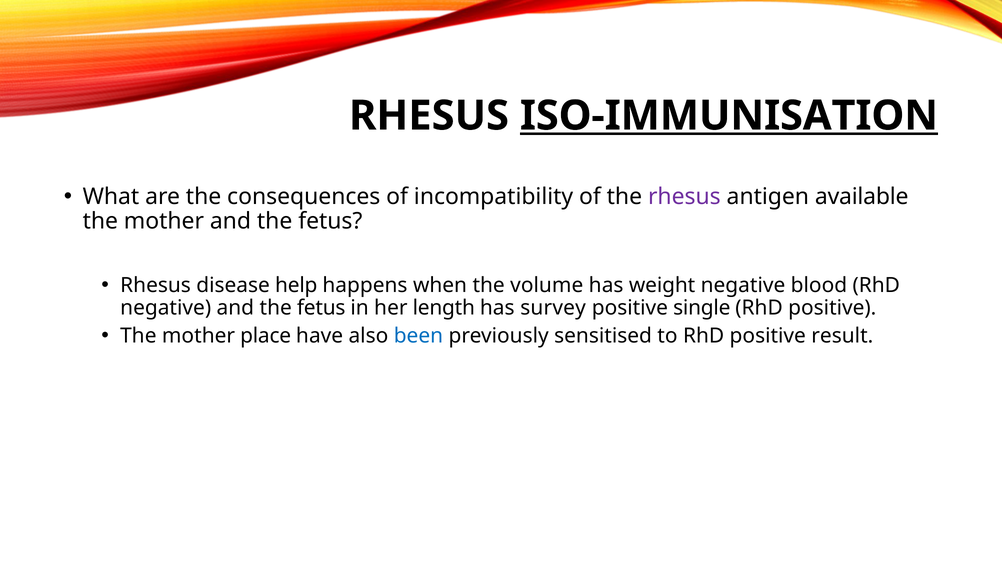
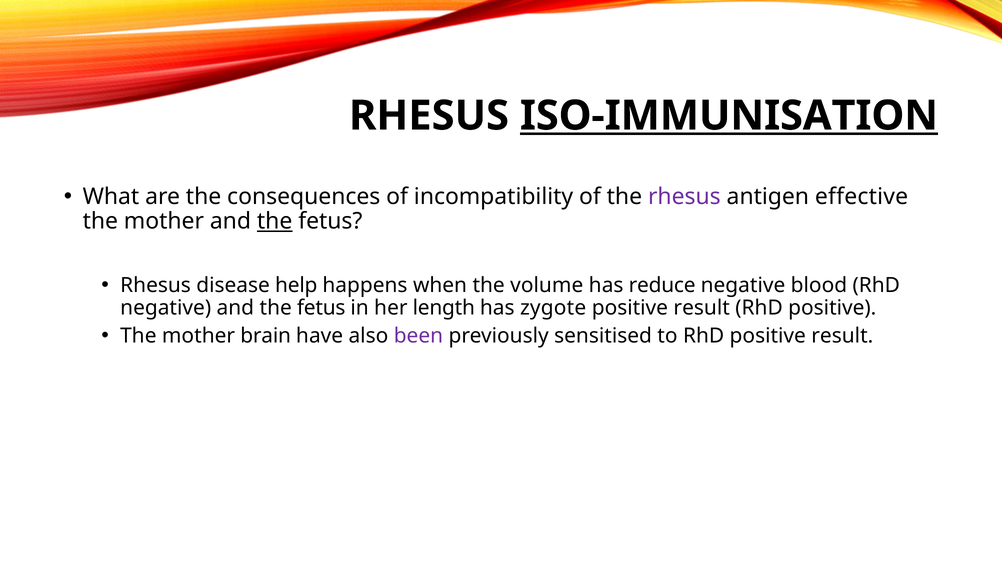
available: available -> effective (862, 196)
the underline: none -> present (275, 221)
weight: weight -> reduce (662, 285)
survey: survey -> zygote (553, 308)
single: single -> result (702, 308)
place: place -> brain (266, 336)
been colour: blue -> purple (418, 336)
